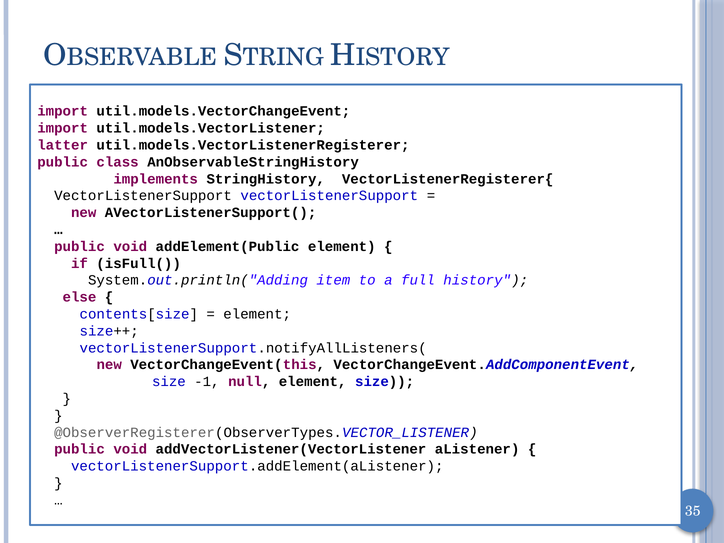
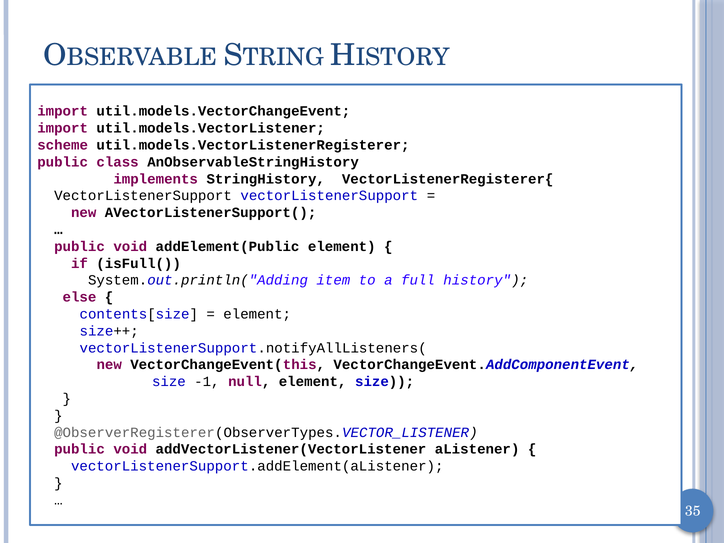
latter: latter -> scheme (63, 145)
